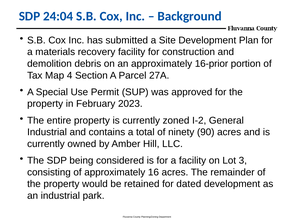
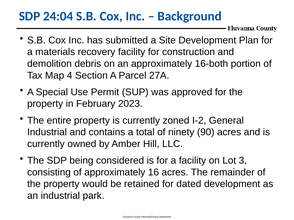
16-prior: 16-prior -> 16-both (211, 64)
